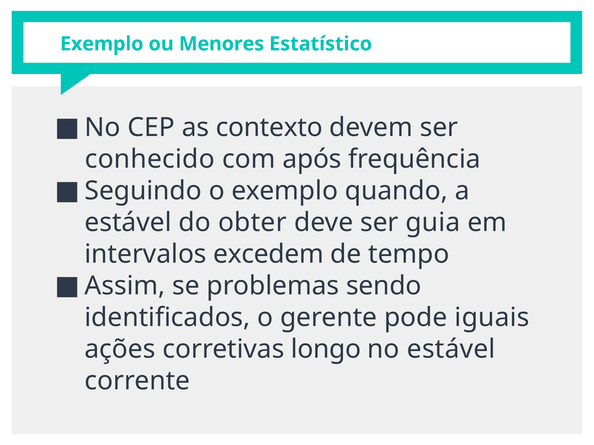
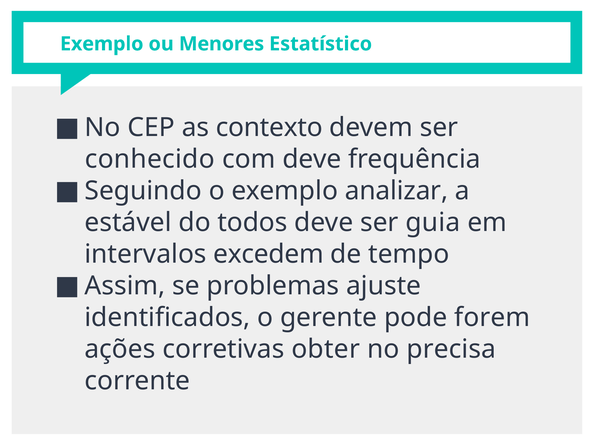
com após: após -> deve (312, 159)
quando: quando -> analizar (396, 191)
obter: obter -> todos (253, 223)
sendo: sendo -> ajuste (384, 286)
iguais: iguais -> forem (492, 318)
longo: longo -> obter (326, 349)
no estável: estável -> precisa (451, 349)
